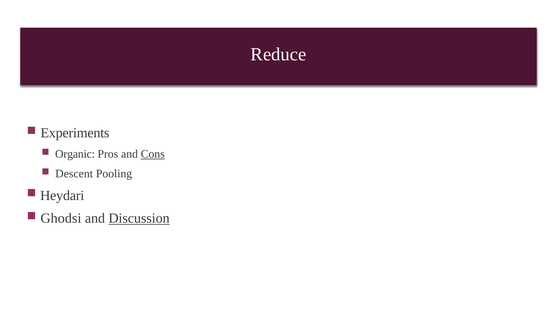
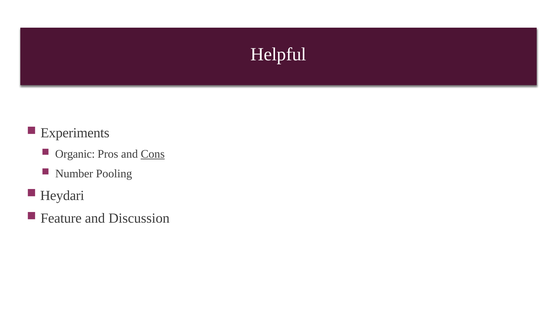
Reduce: Reduce -> Helpful (279, 54)
Descent: Descent -> Number (74, 174)
Ghodsi: Ghodsi -> Feature (61, 219)
Discussion underline: present -> none (139, 219)
